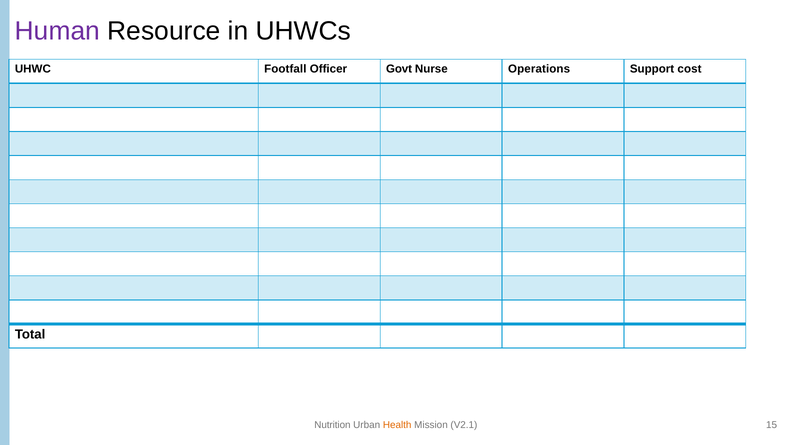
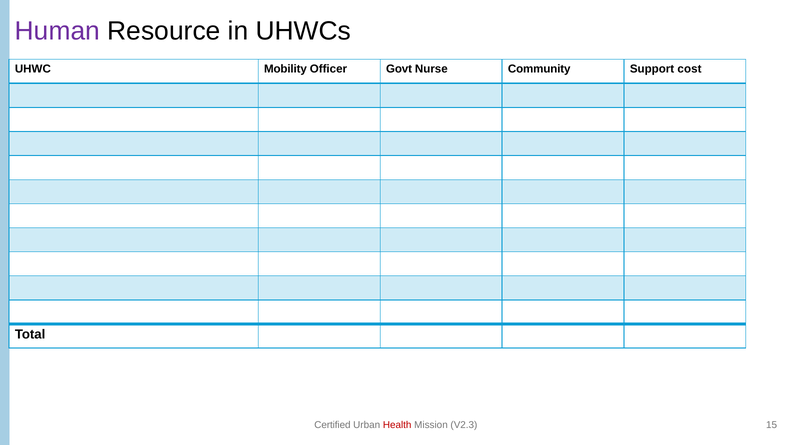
Footfall: Footfall -> Mobility (285, 69)
Operations: Operations -> Community (539, 69)
Nutrition: Nutrition -> Certified (332, 425)
Health colour: orange -> red (397, 425)
V2.1: V2.1 -> V2.3 (464, 425)
